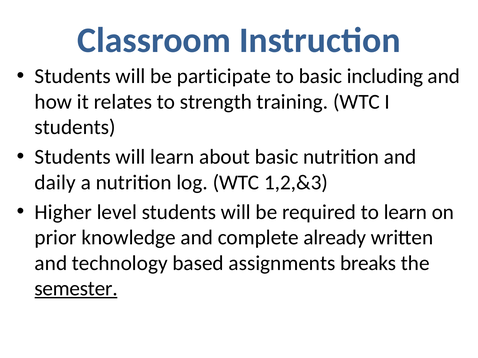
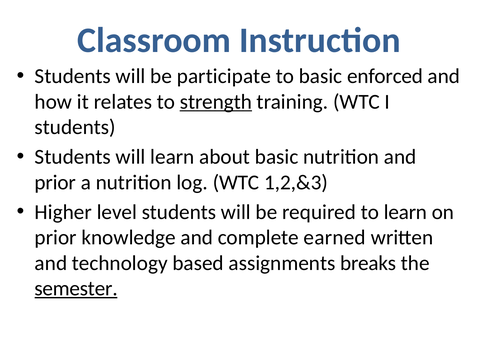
including: including -> enforced (385, 76)
strength underline: none -> present (216, 102)
daily: daily -> prior (55, 183)
already: already -> earned (335, 238)
